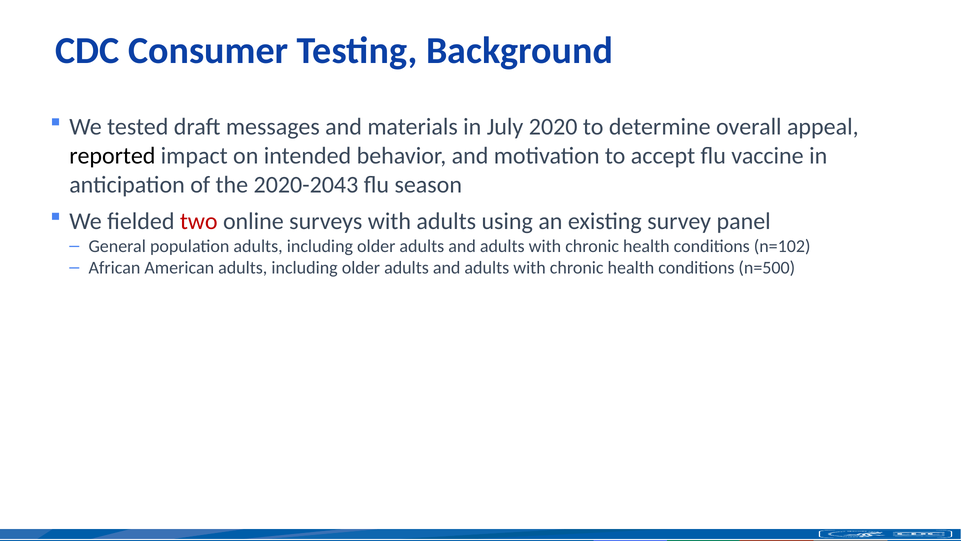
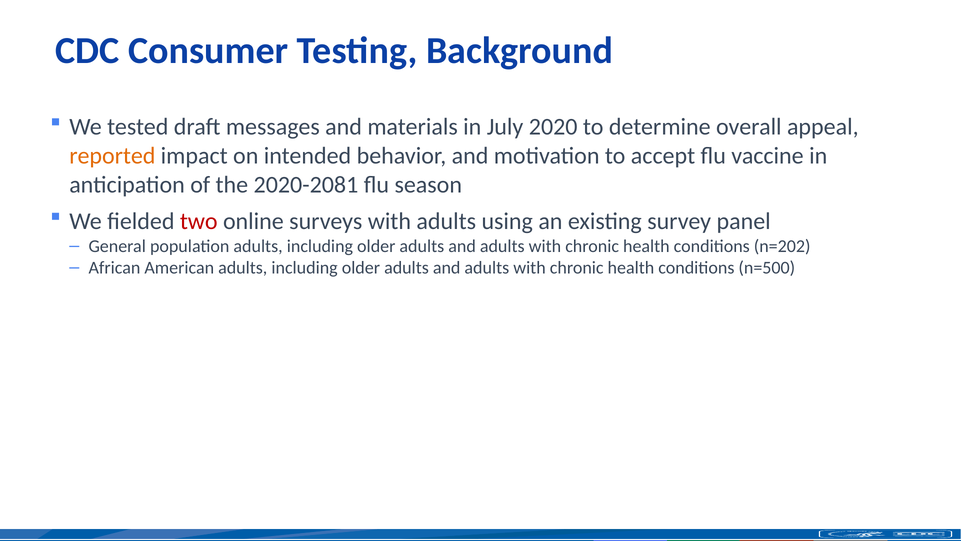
reported colour: black -> orange (112, 156)
2020-2043: 2020-2043 -> 2020-2081 (306, 184)
n=102: n=102 -> n=202 (782, 246)
